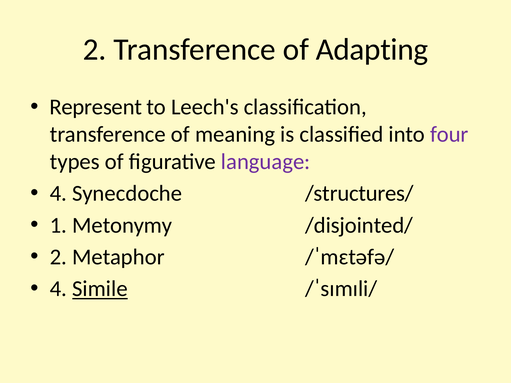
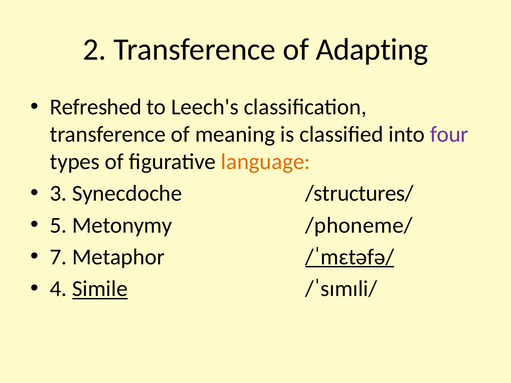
Represent: Represent -> Refreshed (96, 107)
language colour: purple -> orange (266, 162)
4: 4 -> 3 (58, 194)
1: 1 -> 5 (58, 225)
/disjointed/: /disjointed/ -> /phoneme/ (359, 225)
2: 2 -> 7 (58, 257)
/ˈmɛtəfə/ underline: none -> present (350, 257)
